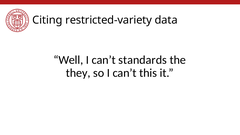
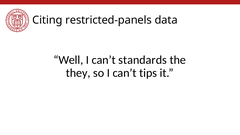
restricted-variety: restricted-variety -> restricted-panels (109, 20)
this: this -> tips (148, 73)
